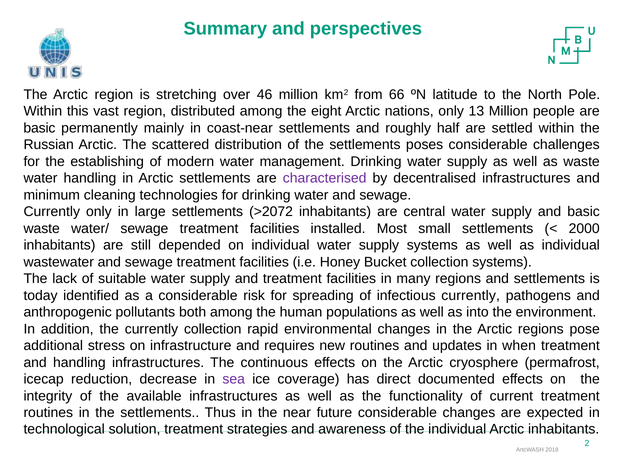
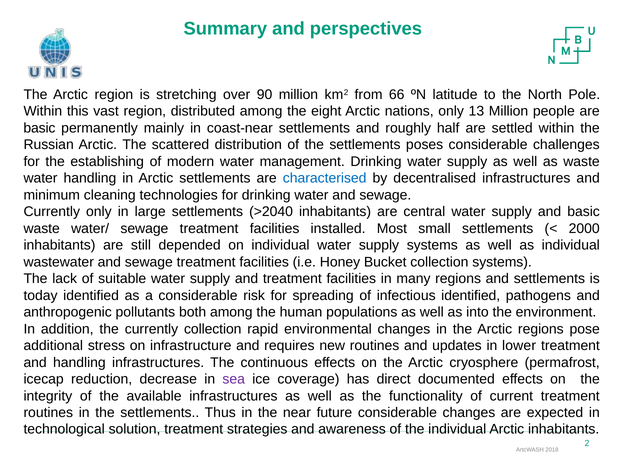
46: 46 -> 90 (265, 95)
characterised colour: purple -> blue (325, 179)
>2072: >2072 -> >2040 (271, 212)
infectious currently: currently -> identified (471, 296)
when: when -> lower (519, 346)
